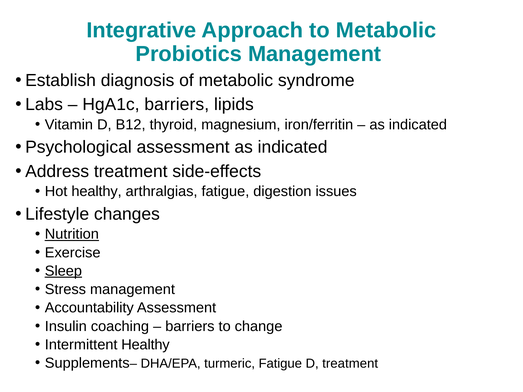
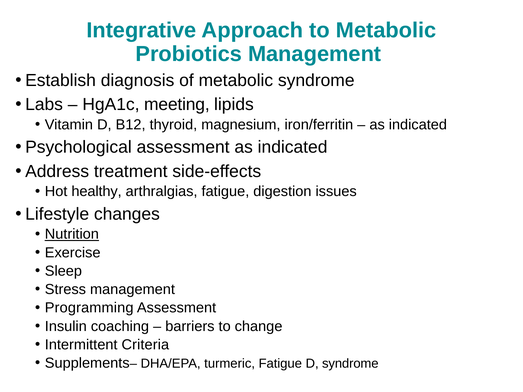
HgA1c barriers: barriers -> meeting (177, 105)
Sleep underline: present -> none (63, 271)
Accountability: Accountability -> Programming (89, 308)
Intermittent Healthy: Healthy -> Criteria (145, 345)
D treatment: treatment -> syndrome (350, 364)
